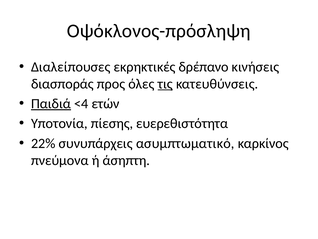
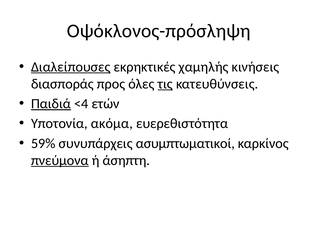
Διαλείπουσες underline: none -> present (71, 67)
δρέπανο: δρέπανο -> χαμηλής (204, 67)
πίεσης: πίεσης -> ακόμα (112, 123)
22%: 22% -> 59% (43, 143)
ασυμπτωματικό: ασυμπτωματικό -> ασυμπτωματικοί (185, 143)
πνεύμονα underline: none -> present (60, 160)
